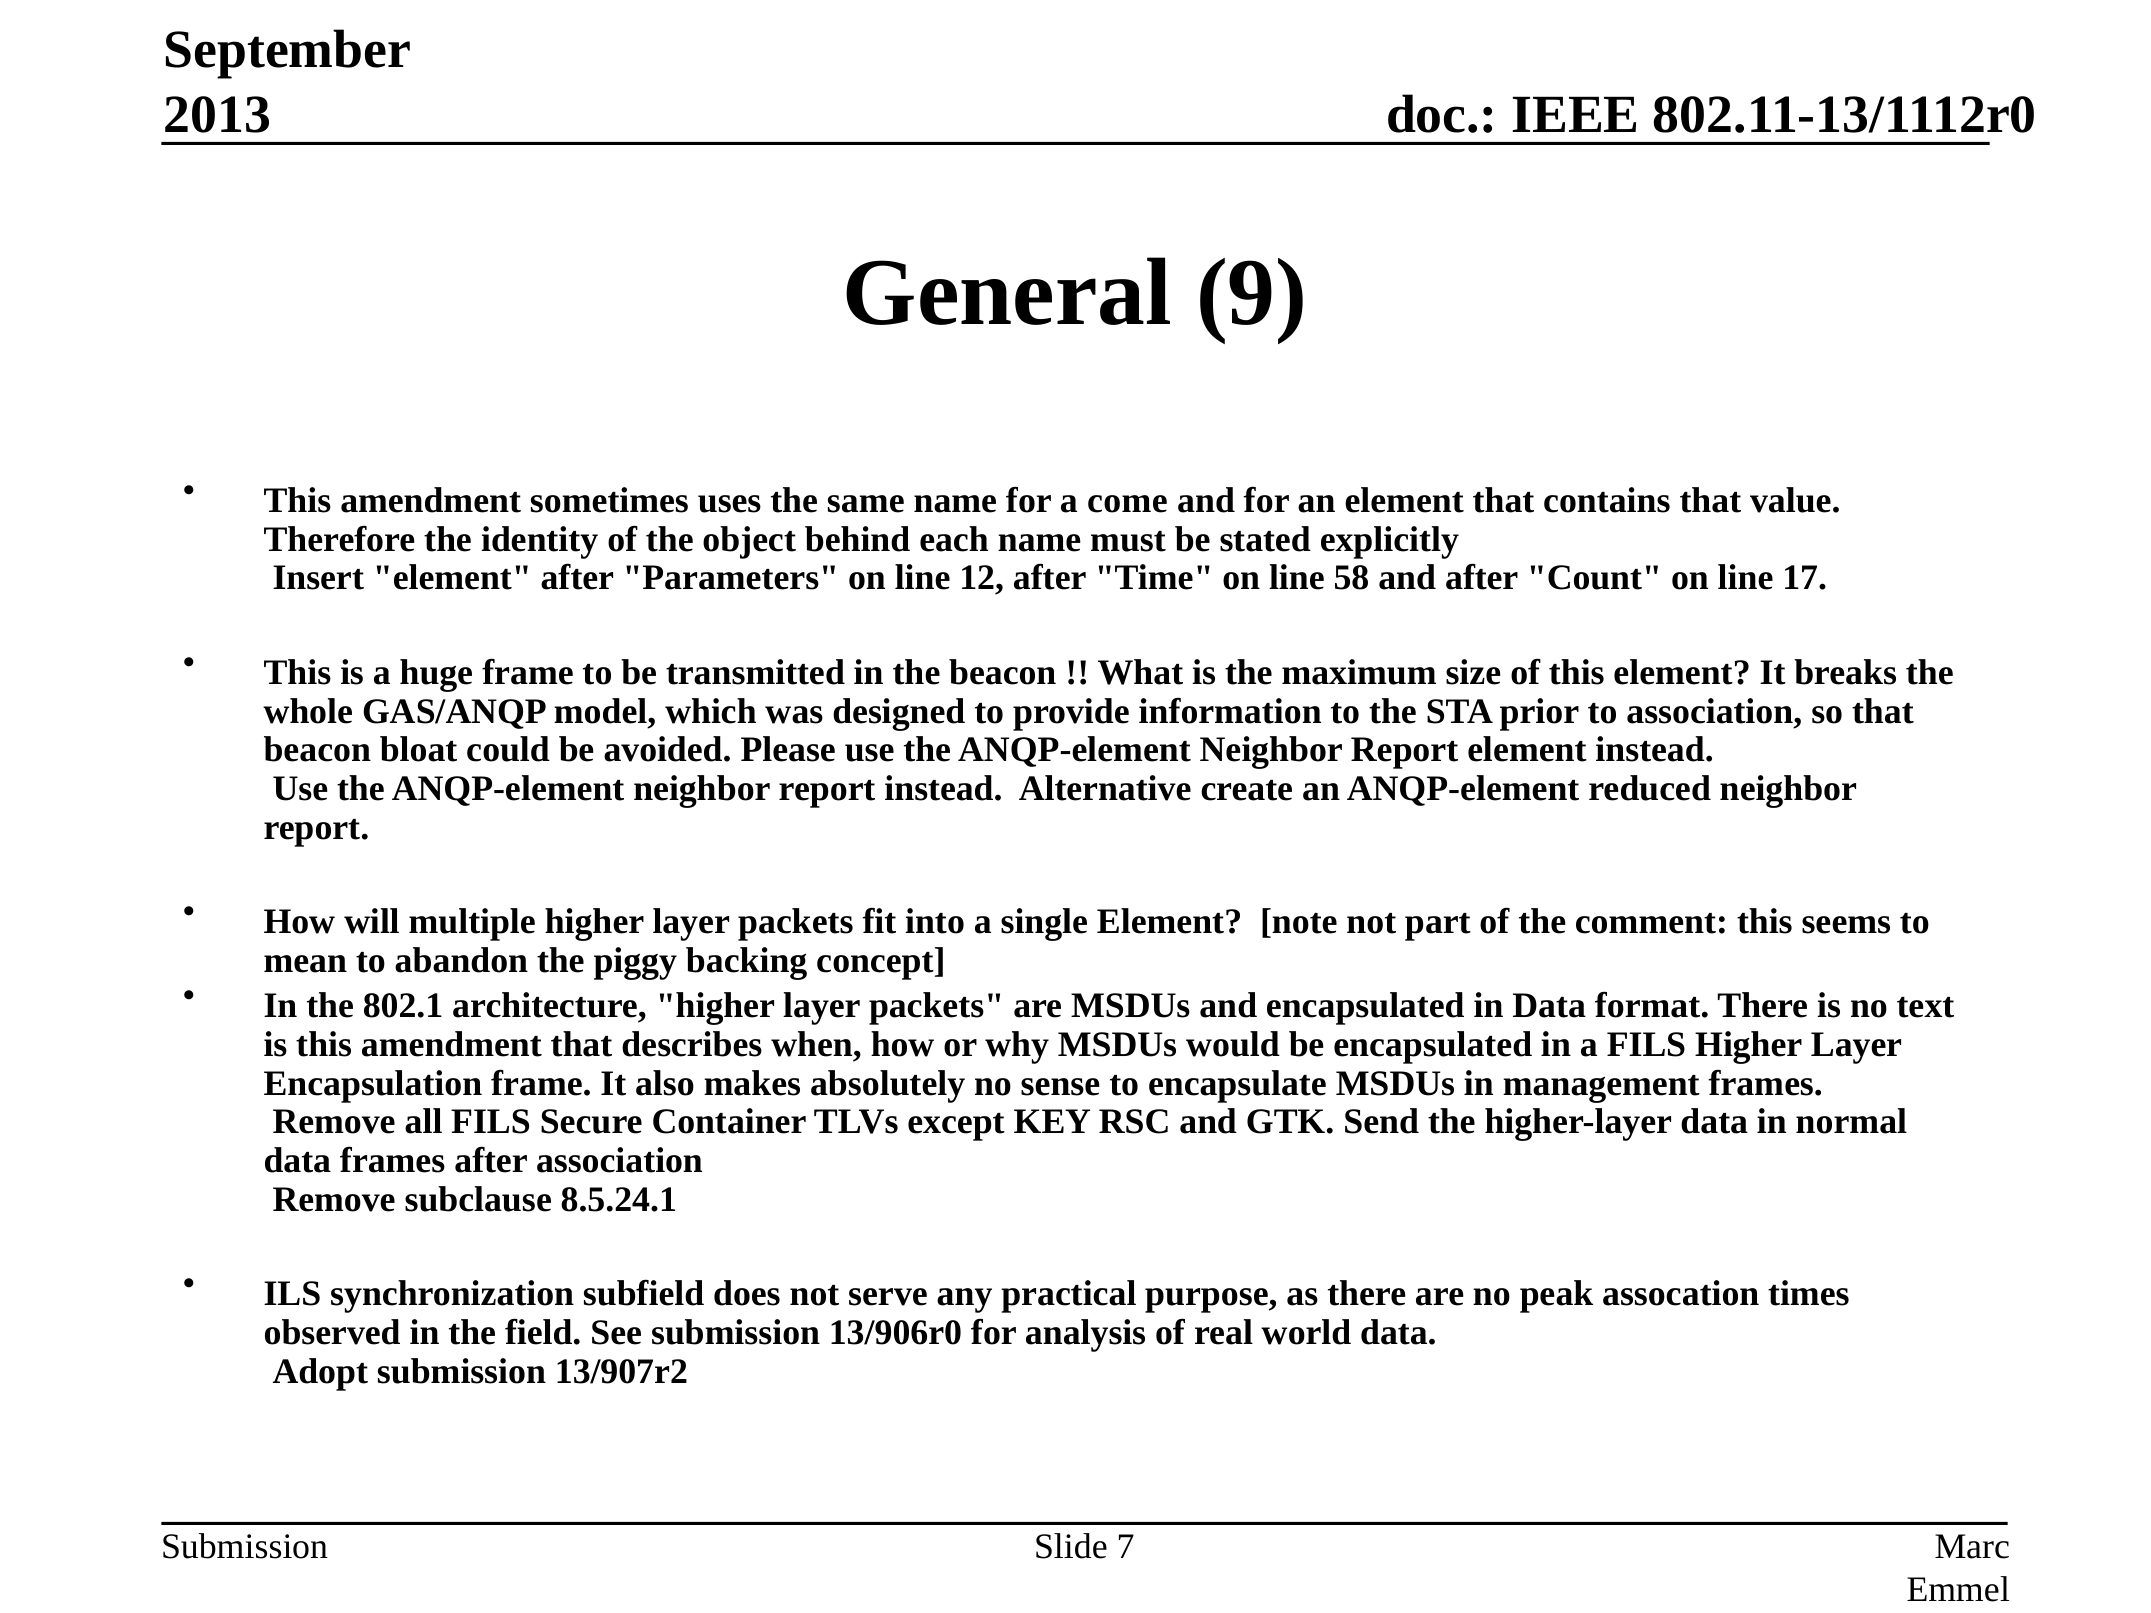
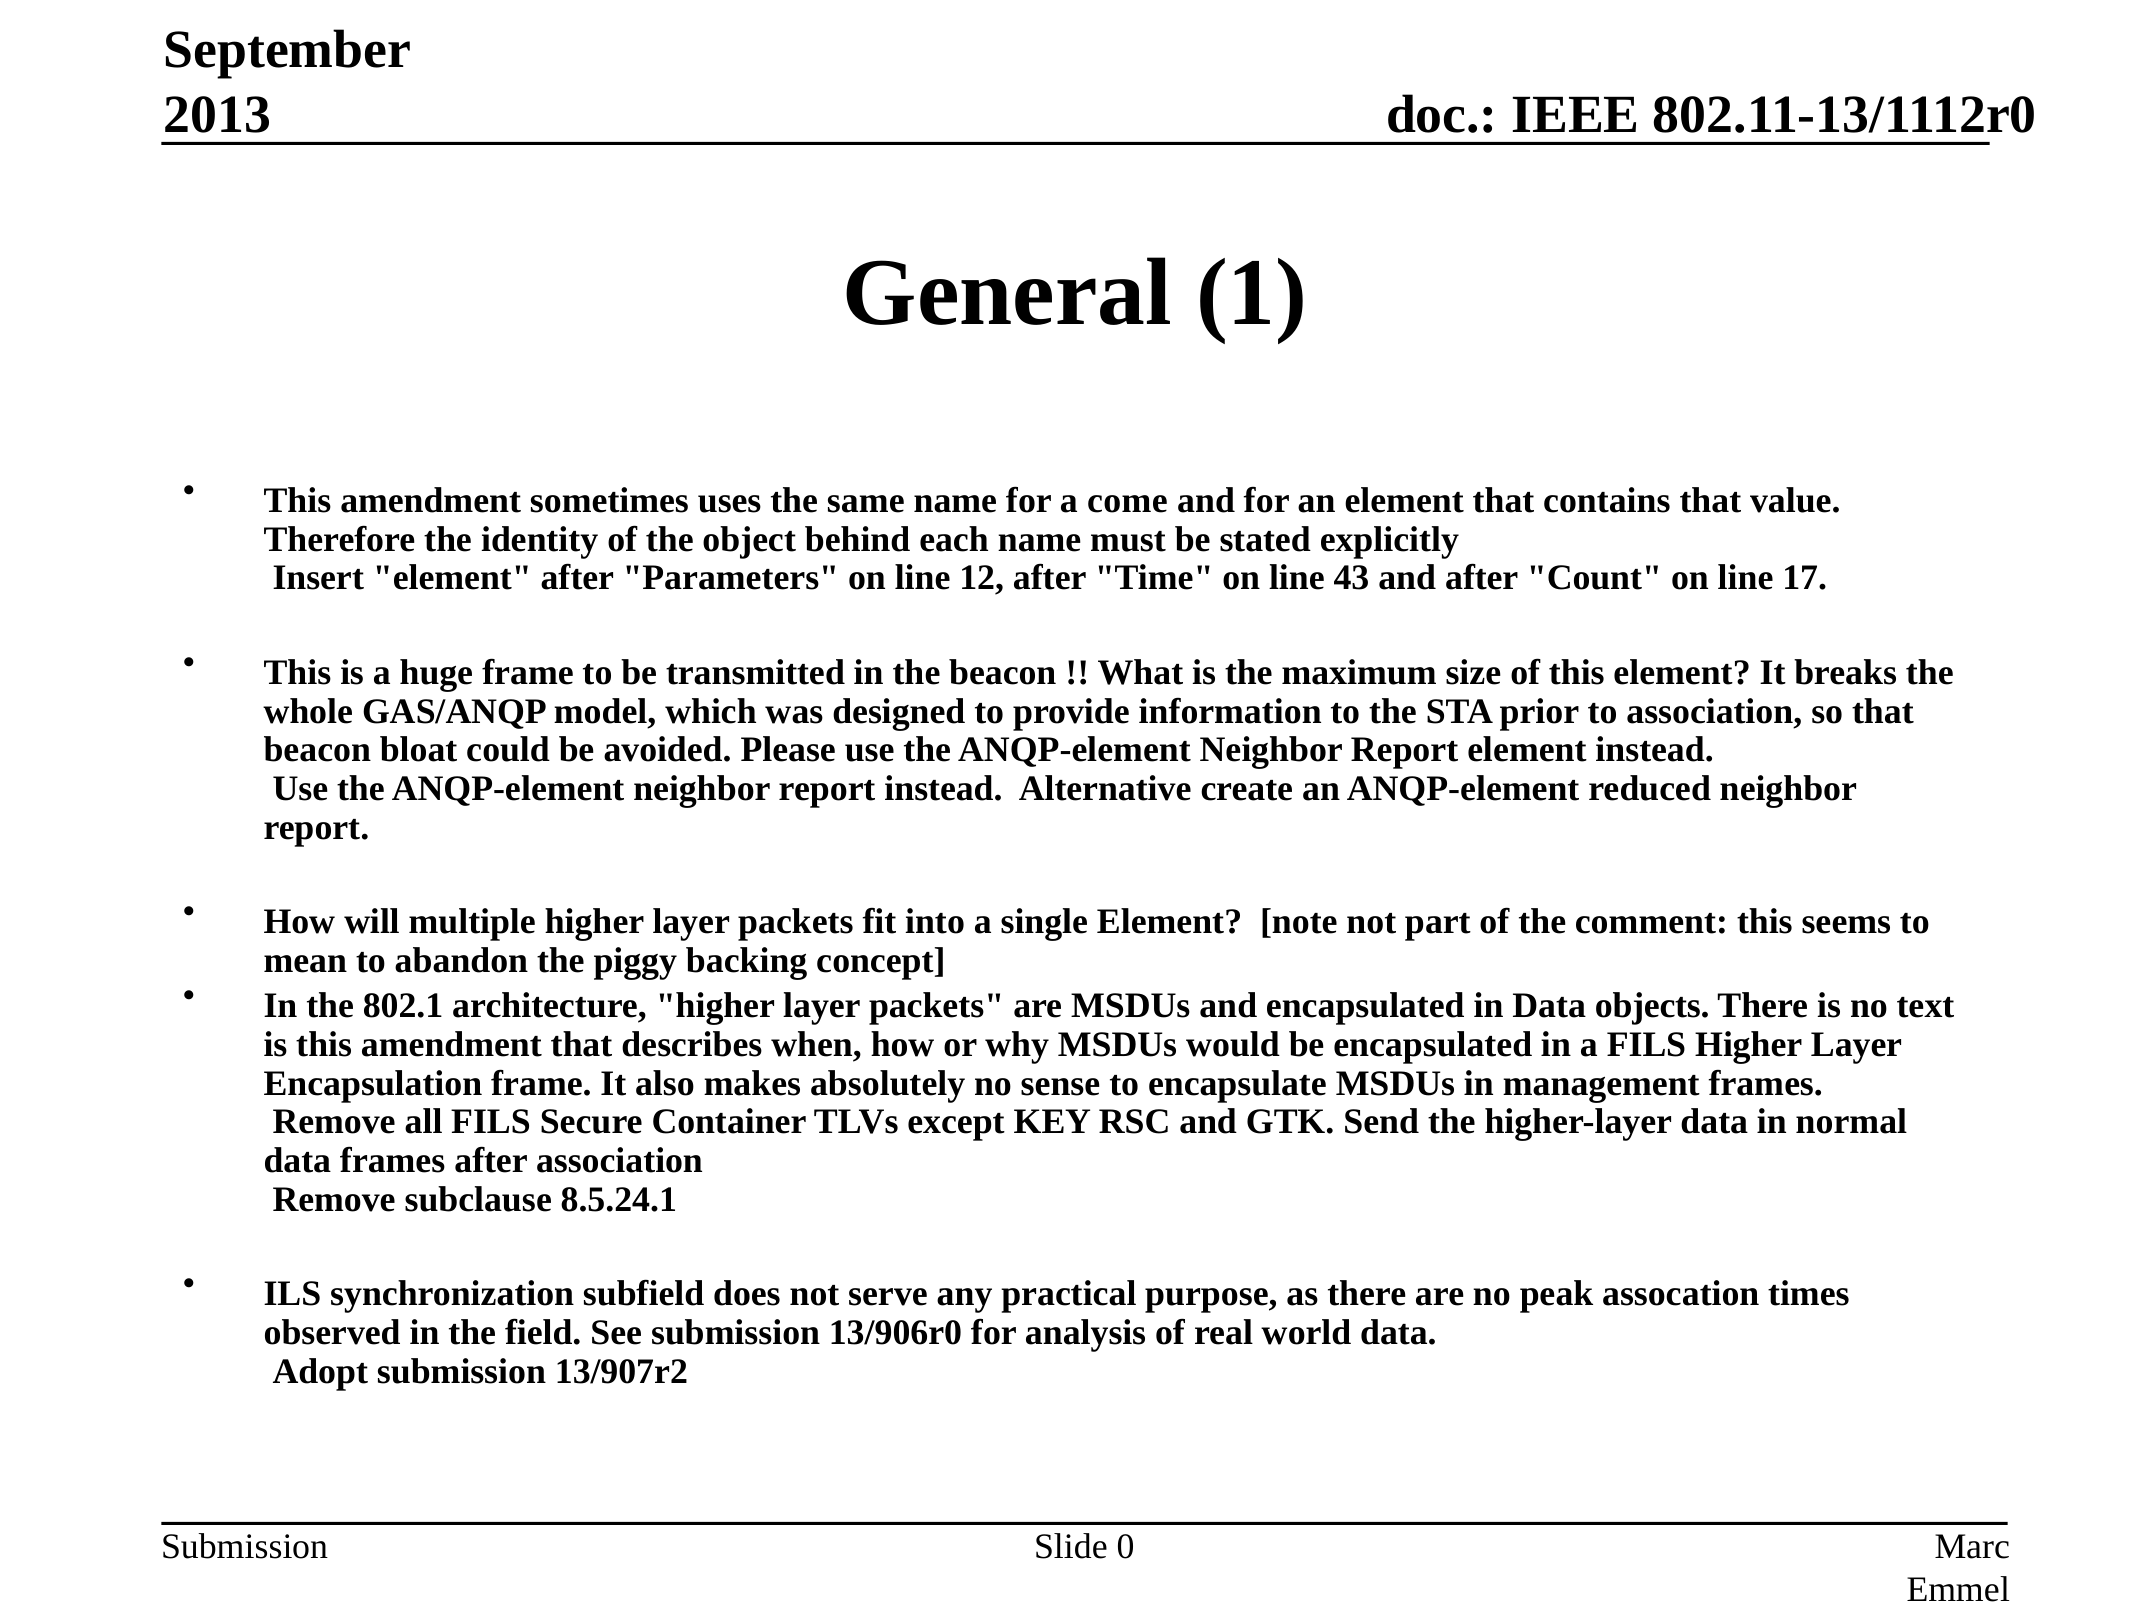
9: 9 -> 1 (1252, 293)
58: 58 -> 43 (1351, 578)
format: format -> objects (1652, 1006)
7: 7 -> 0 (1126, 1547)
